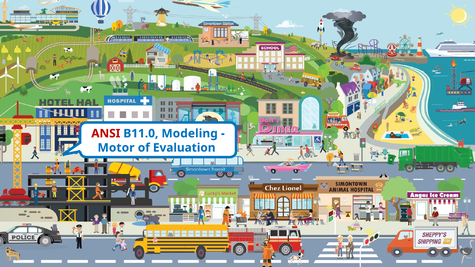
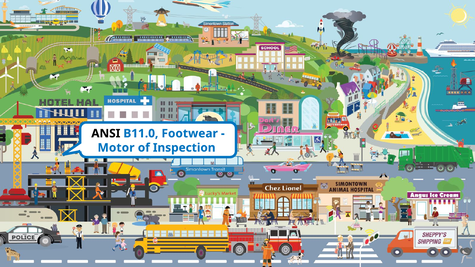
ANSI colour: red -> black (106, 134)
Modeling: Modeling -> Footwear (190, 134)
Evaluation: Evaluation -> Inspection (184, 148)
